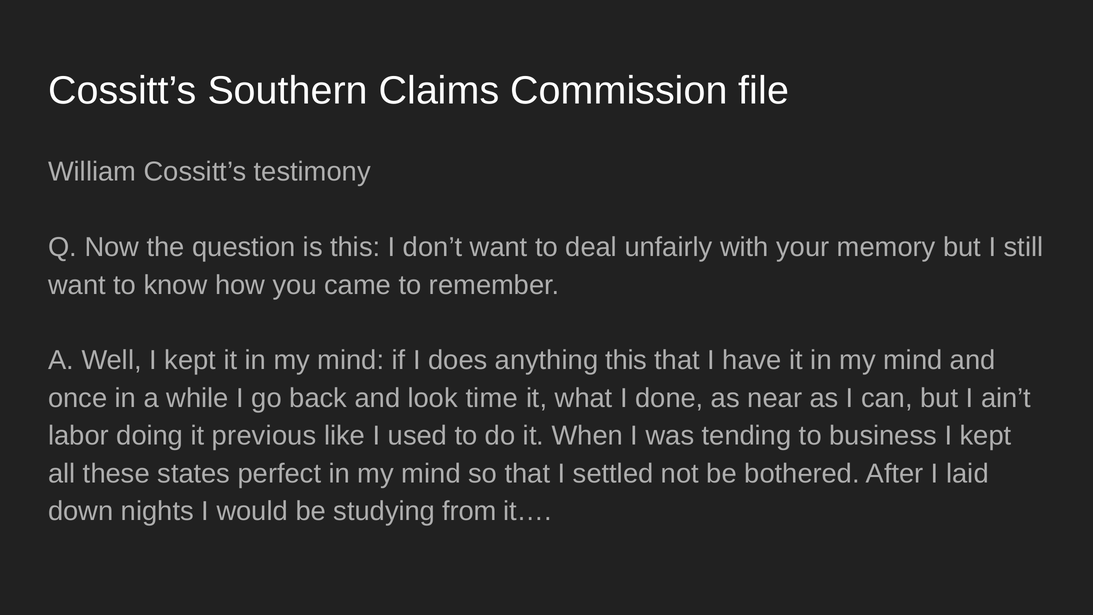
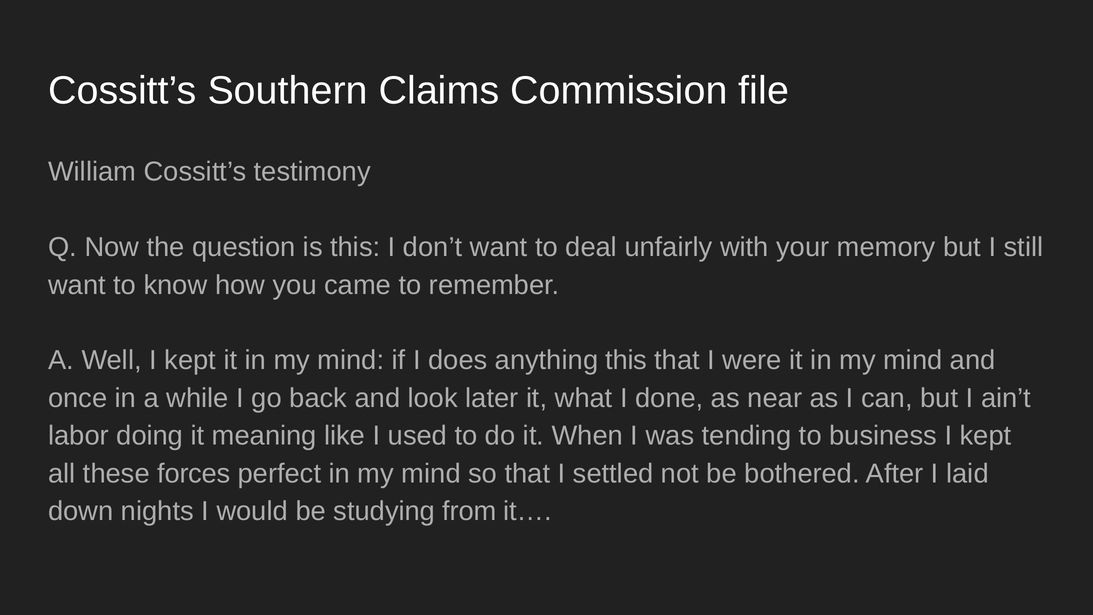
have: have -> were (752, 360)
time: time -> later (492, 398)
previous: previous -> meaning (264, 436)
states: states -> forces (194, 473)
